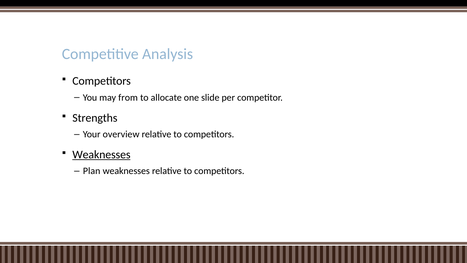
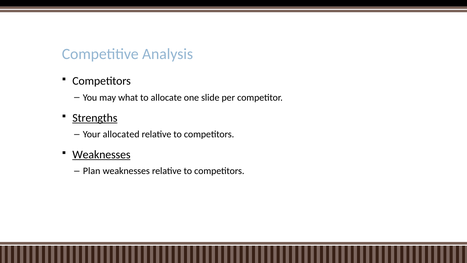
from: from -> what (128, 97)
Strengths underline: none -> present (95, 118)
overview: overview -> allocated (121, 134)
